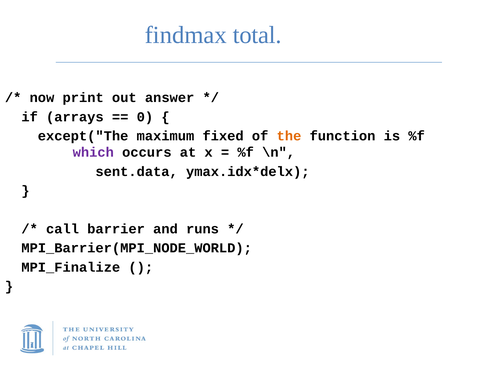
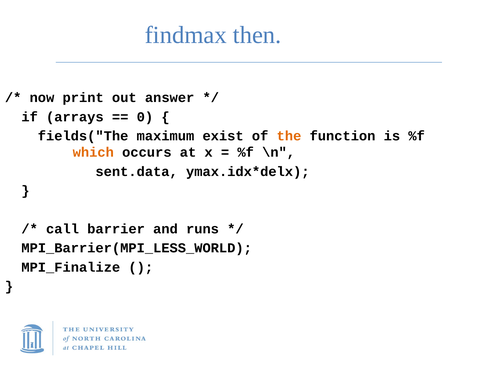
total: total -> then (257, 35)
except("The: except("The -> fields("The (83, 136)
fixed: fixed -> exist (223, 136)
which colour: purple -> orange (93, 153)
MPI_Barrier(MPI_NODE_WORLD: MPI_Barrier(MPI_NODE_WORLD -> MPI_Barrier(MPI_LESS_WORLD (137, 249)
